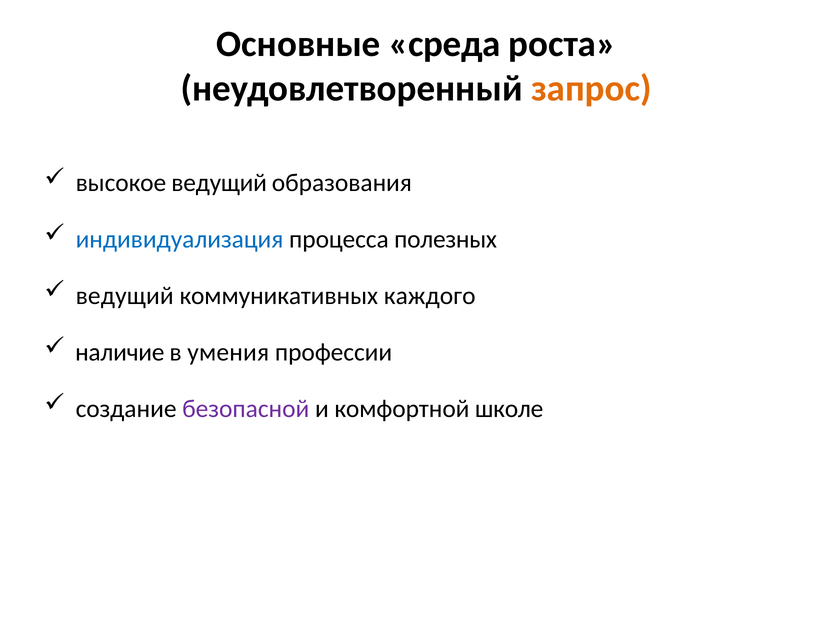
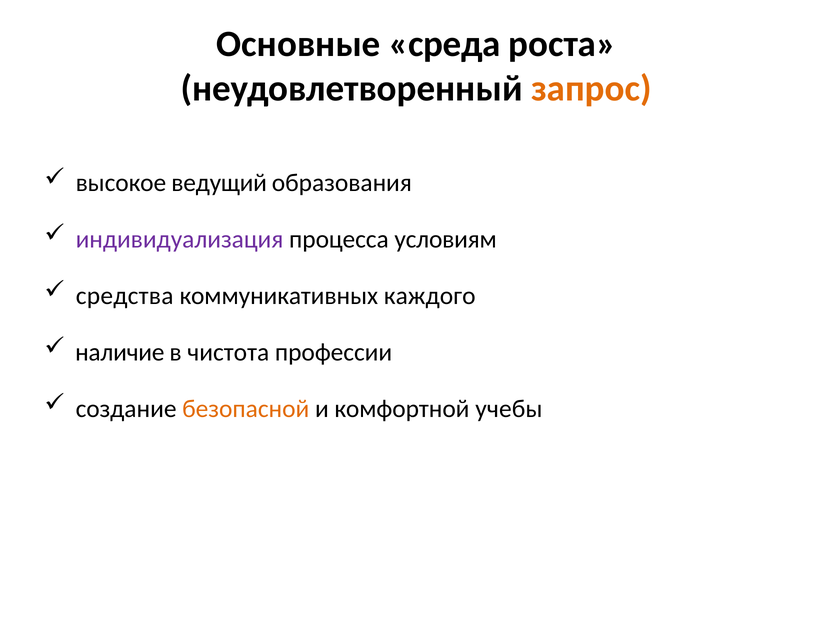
индивидуализация colour: blue -> purple (180, 239)
полезных: полезных -> условиям (446, 239)
ведущий: ведущий -> средства (125, 296)
умения: умения -> чистота (228, 352)
безопасной colour: purple -> orange (246, 408)
школе: школе -> учебы (509, 408)
